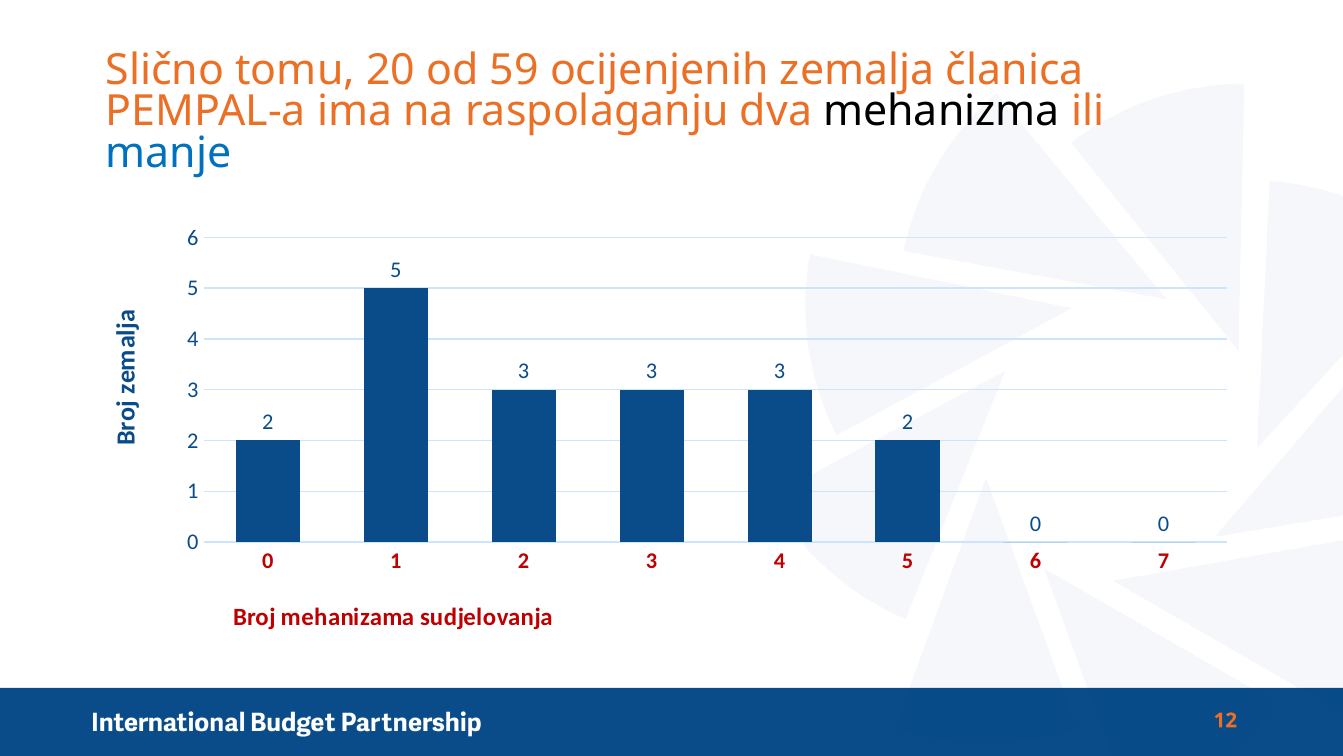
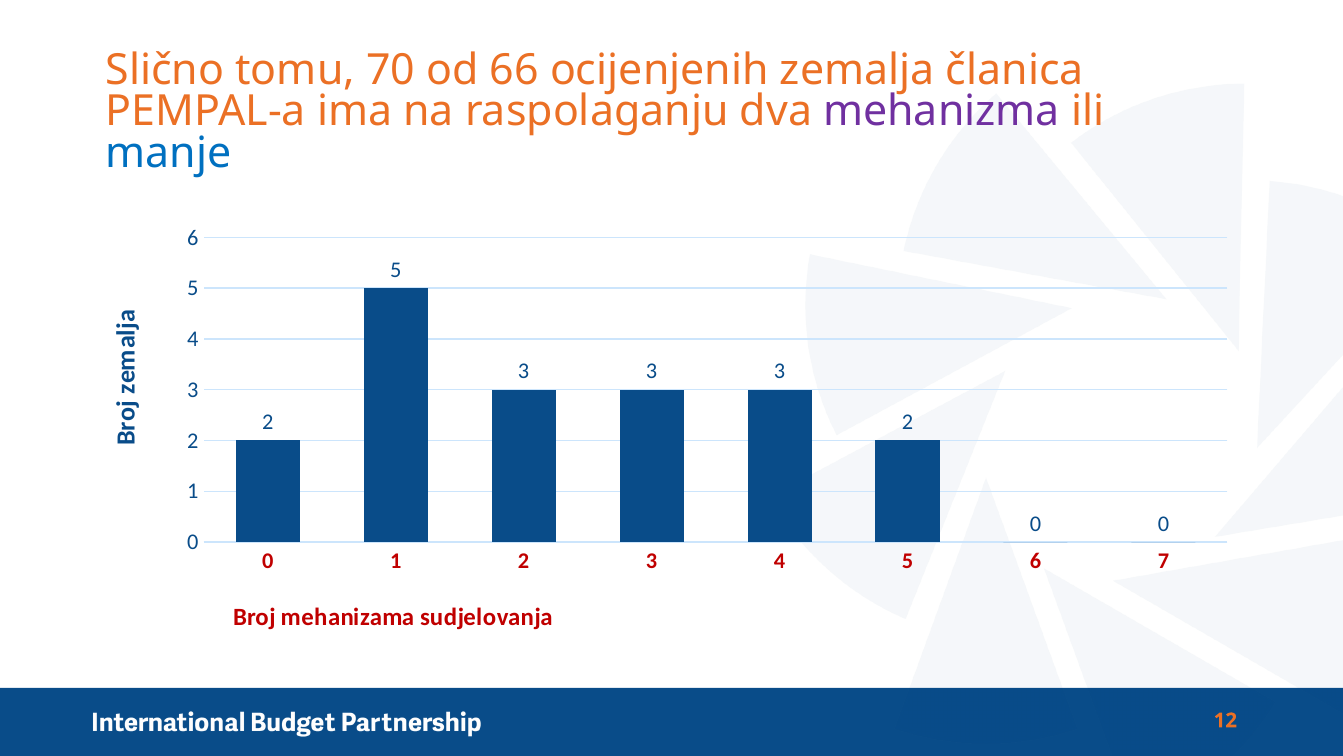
20: 20 -> 70 (391, 70)
59: 59 -> 66 (514, 70)
mehanizma colour: black -> purple (942, 112)
